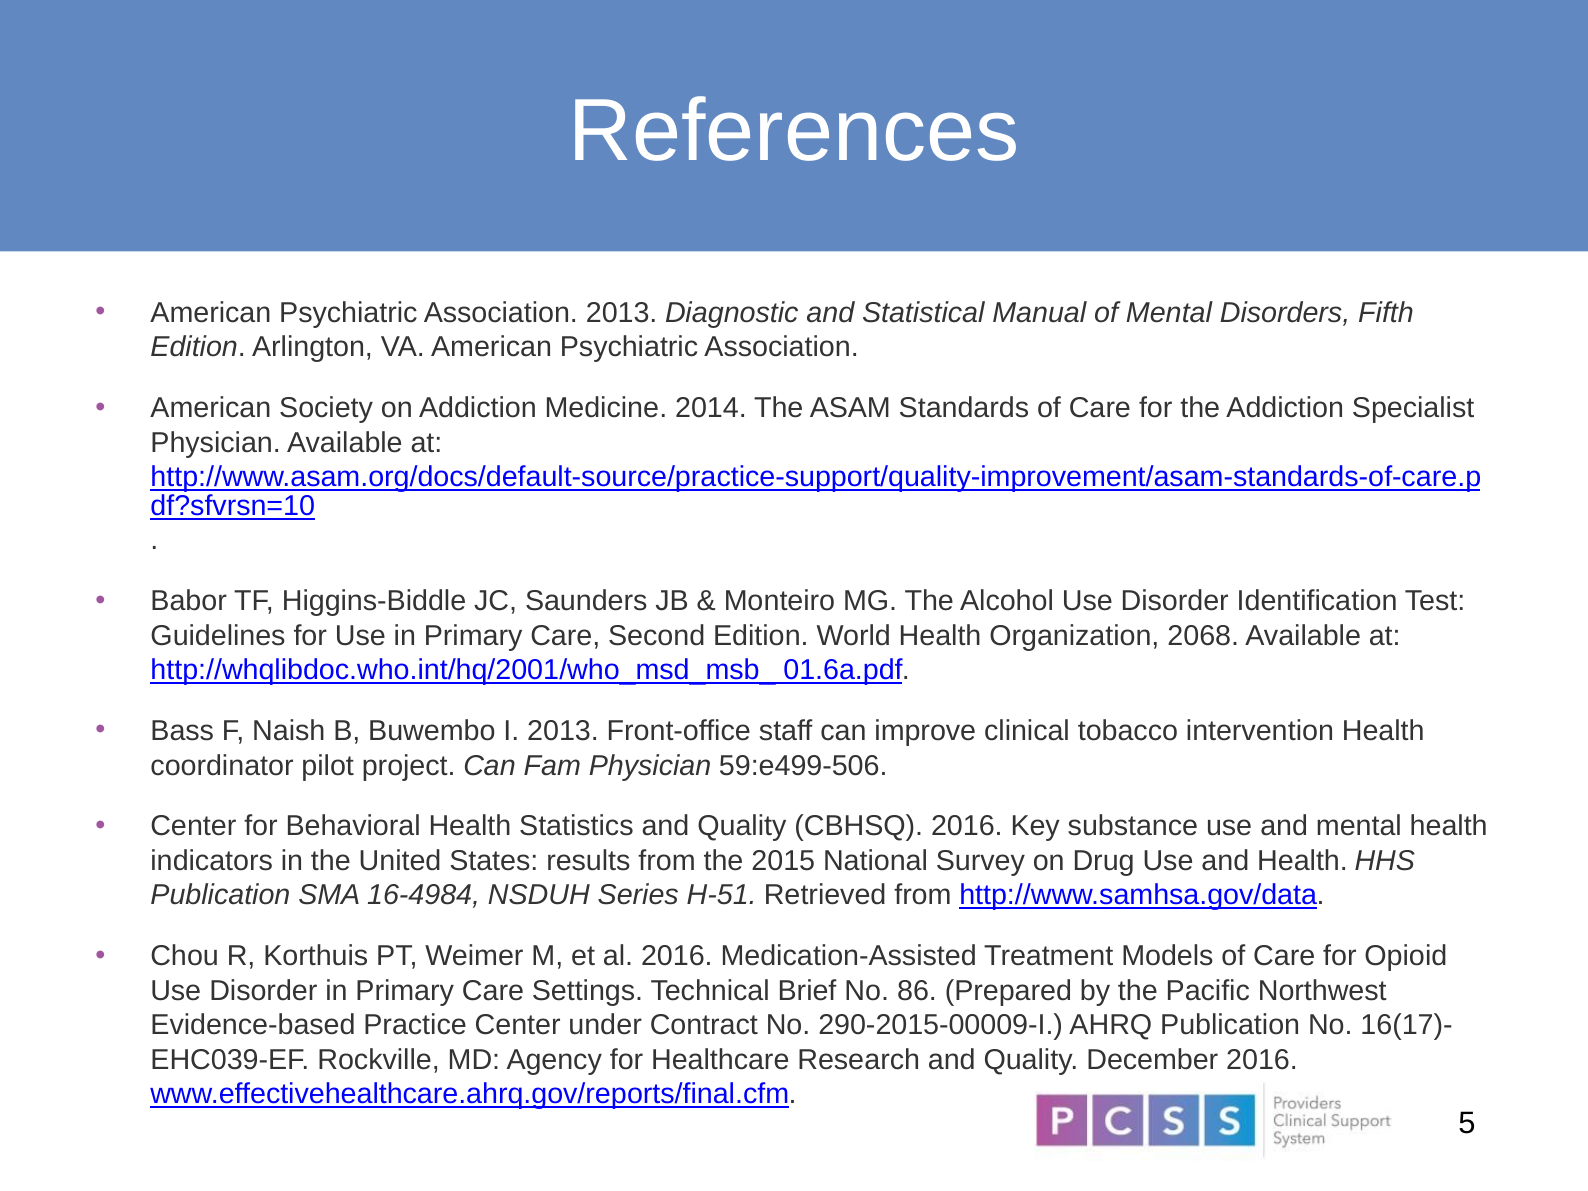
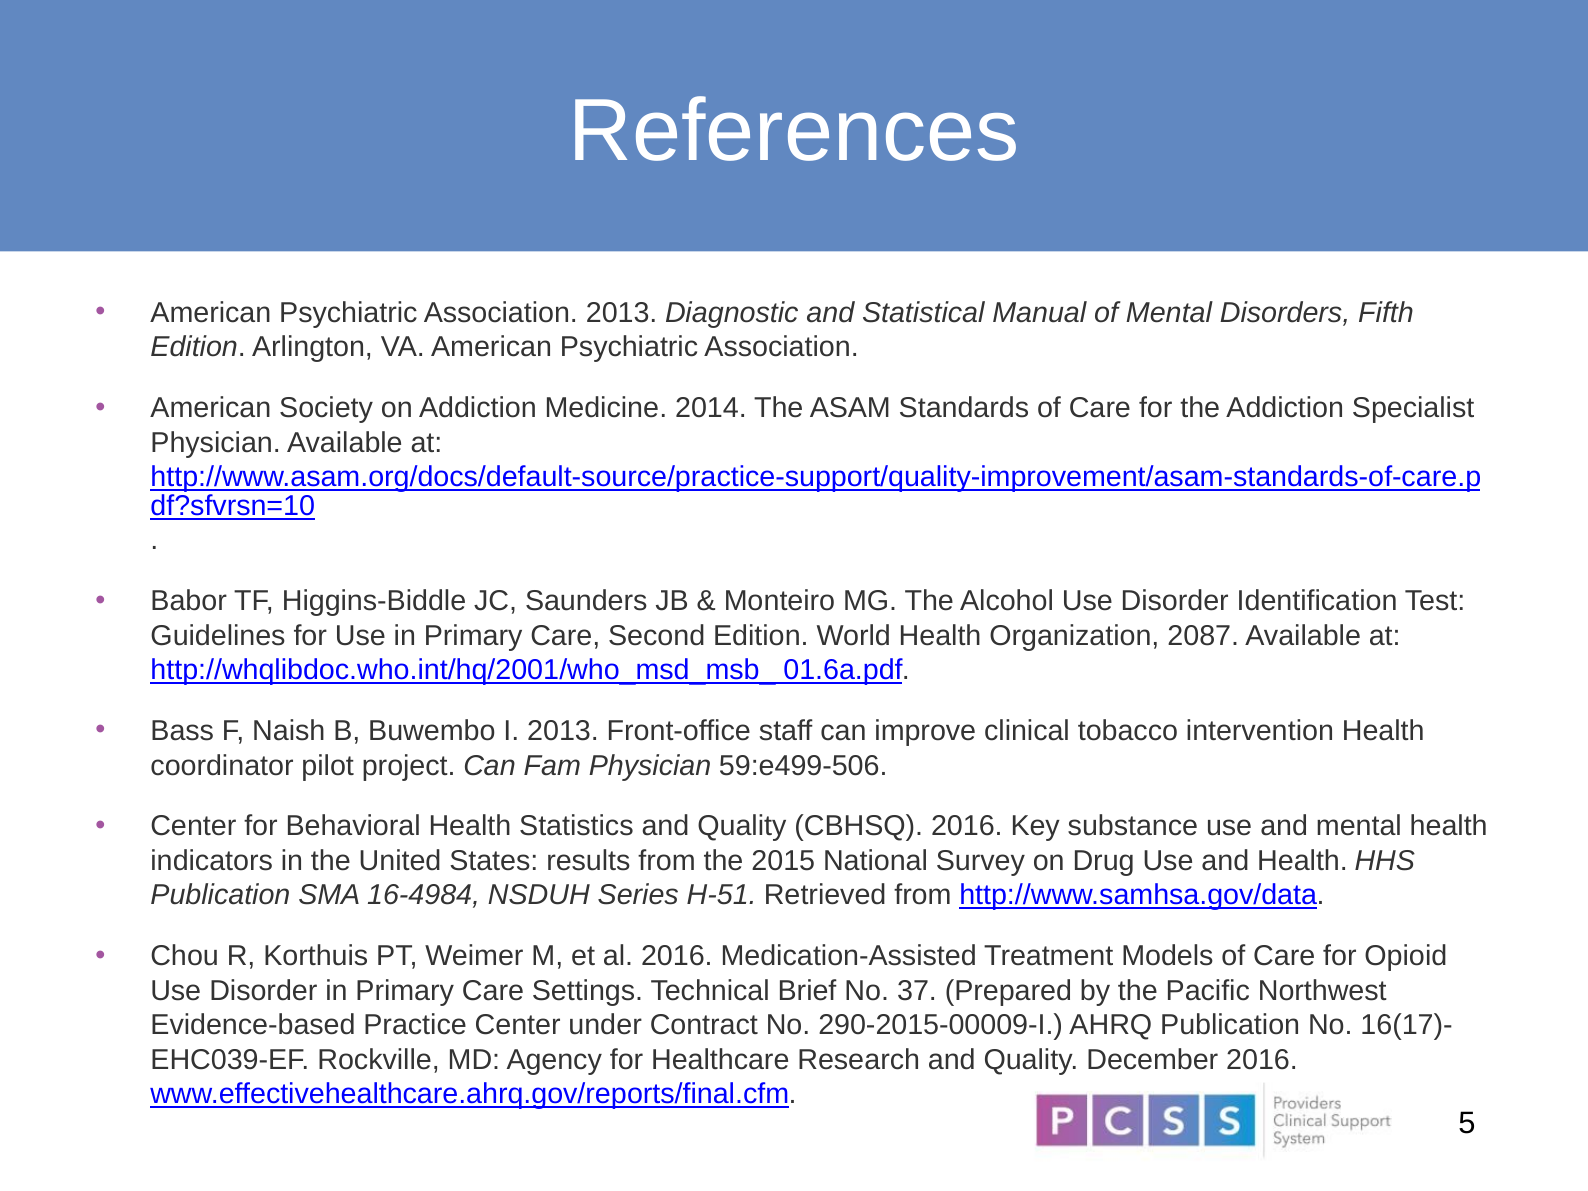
2068: 2068 -> 2087 (1203, 636)
86: 86 -> 37 (917, 991)
